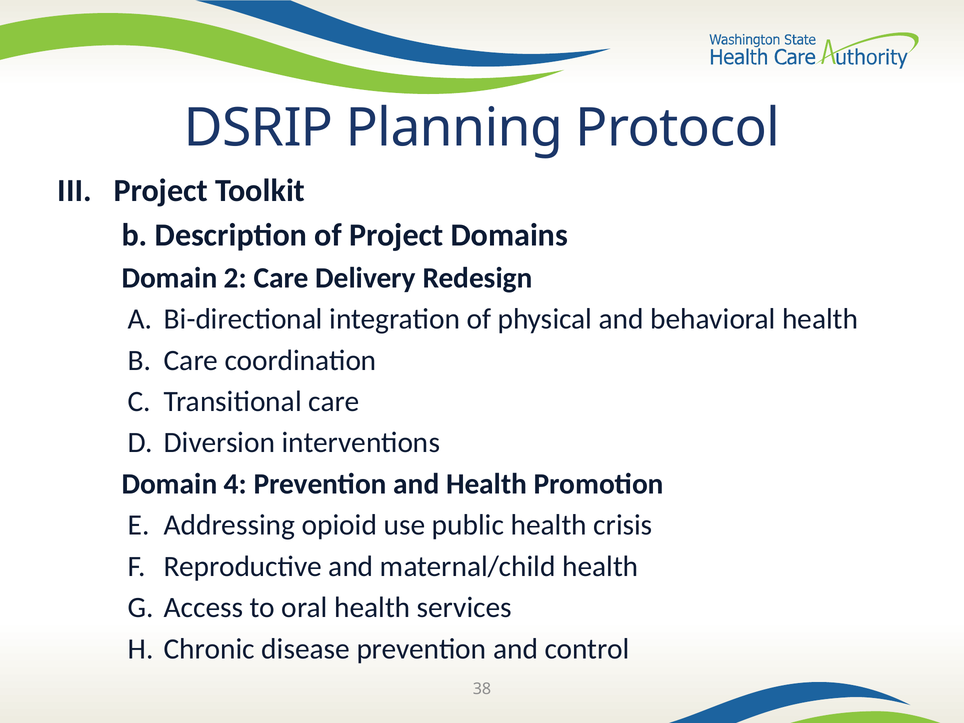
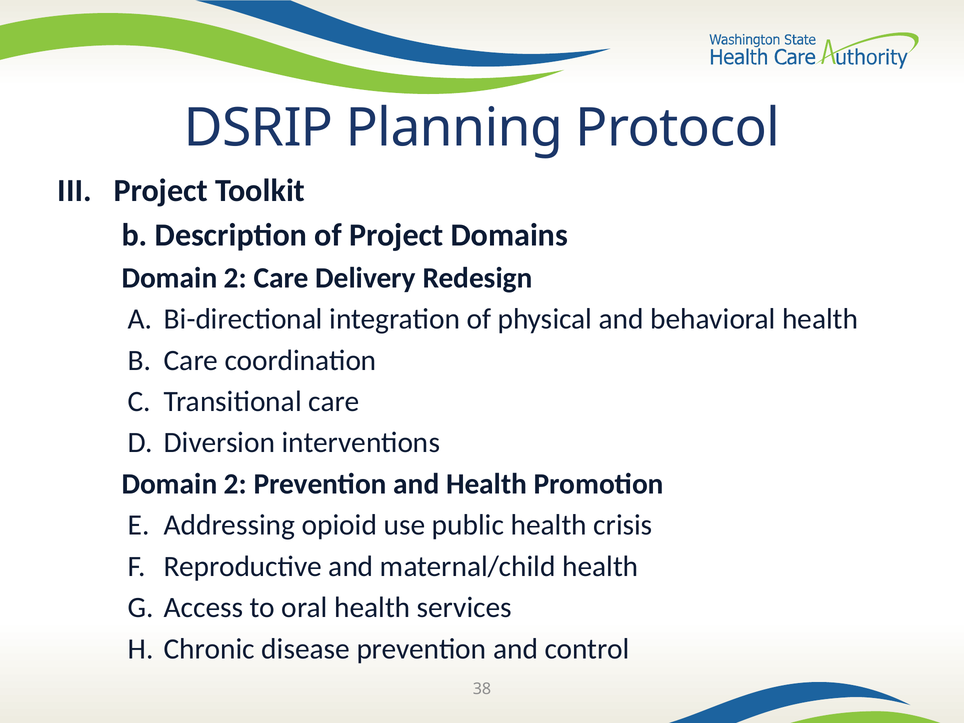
4: 4 -> 2 (236, 484)
